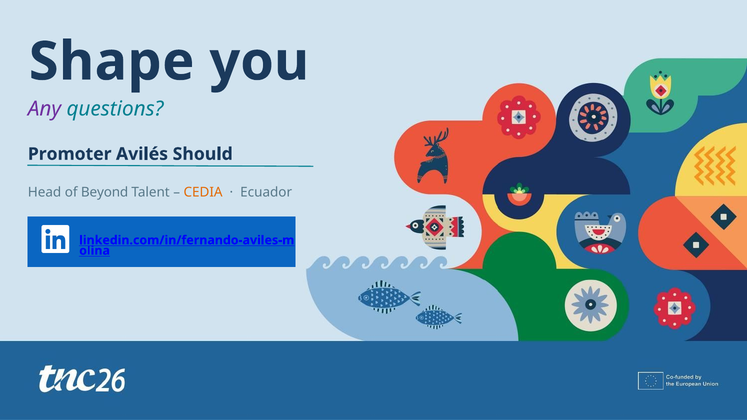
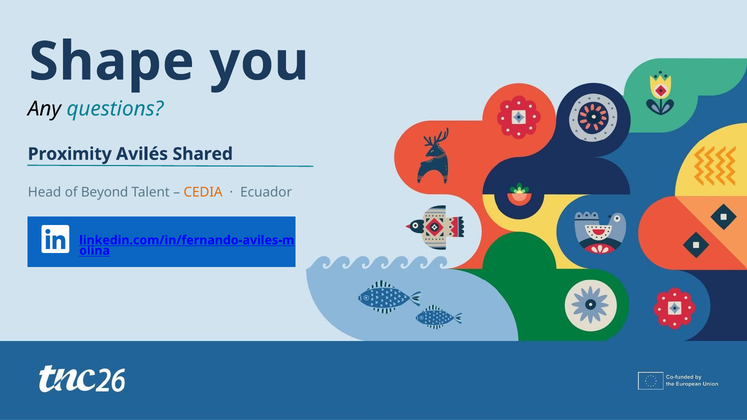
Any colour: purple -> black (44, 109)
Promoter: Promoter -> Proximity (70, 154)
Should: Should -> Shared (203, 154)
